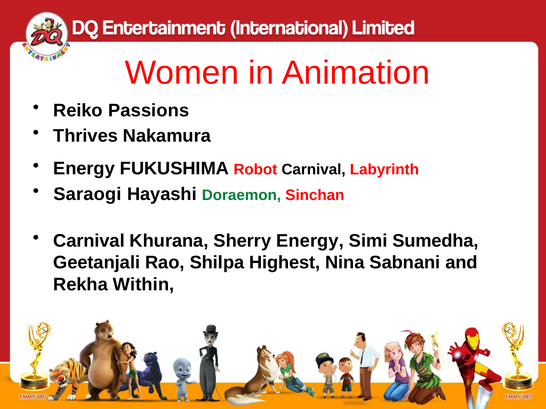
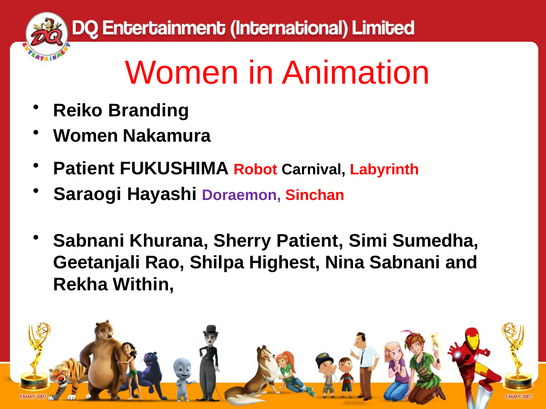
Passions: Passions -> Branding (149, 110)
Thrives: Thrives -> Women (86, 136)
Energy: Energy -> Patient (84, 169)
Doraemon colour: green -> purple (241, 195)
Carnival: Carnival -> Sabnani (89, 241)
Sherry Energy: Energy -> Patient (310, 241)
